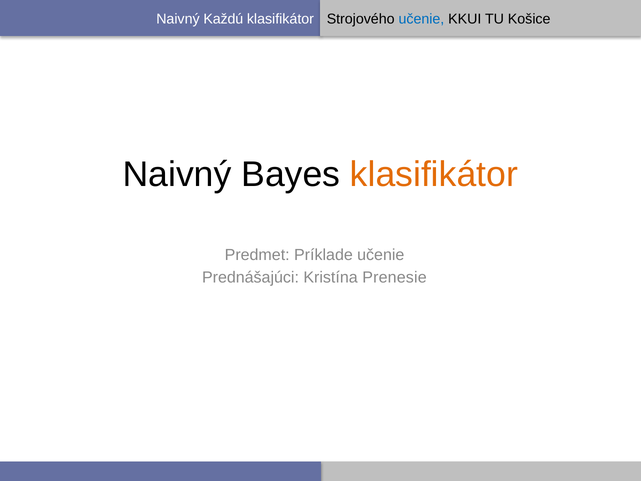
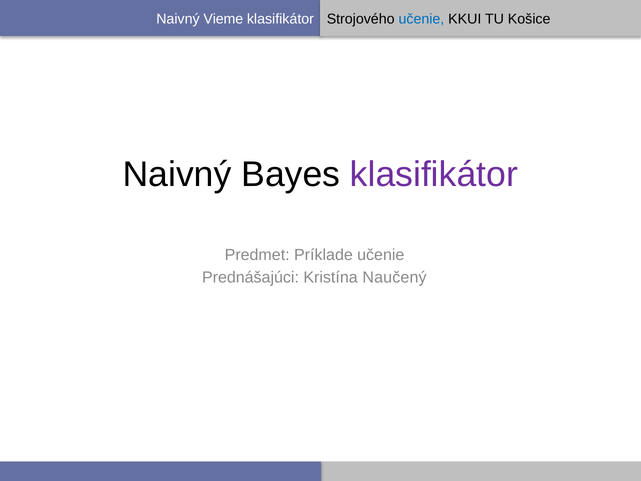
Každú: Každú -> Vieme (223, 19)
klasifikátor colour: orange -> purple (434, 175)
Prenesie: Prenesie -> Naučený (394, 277)
